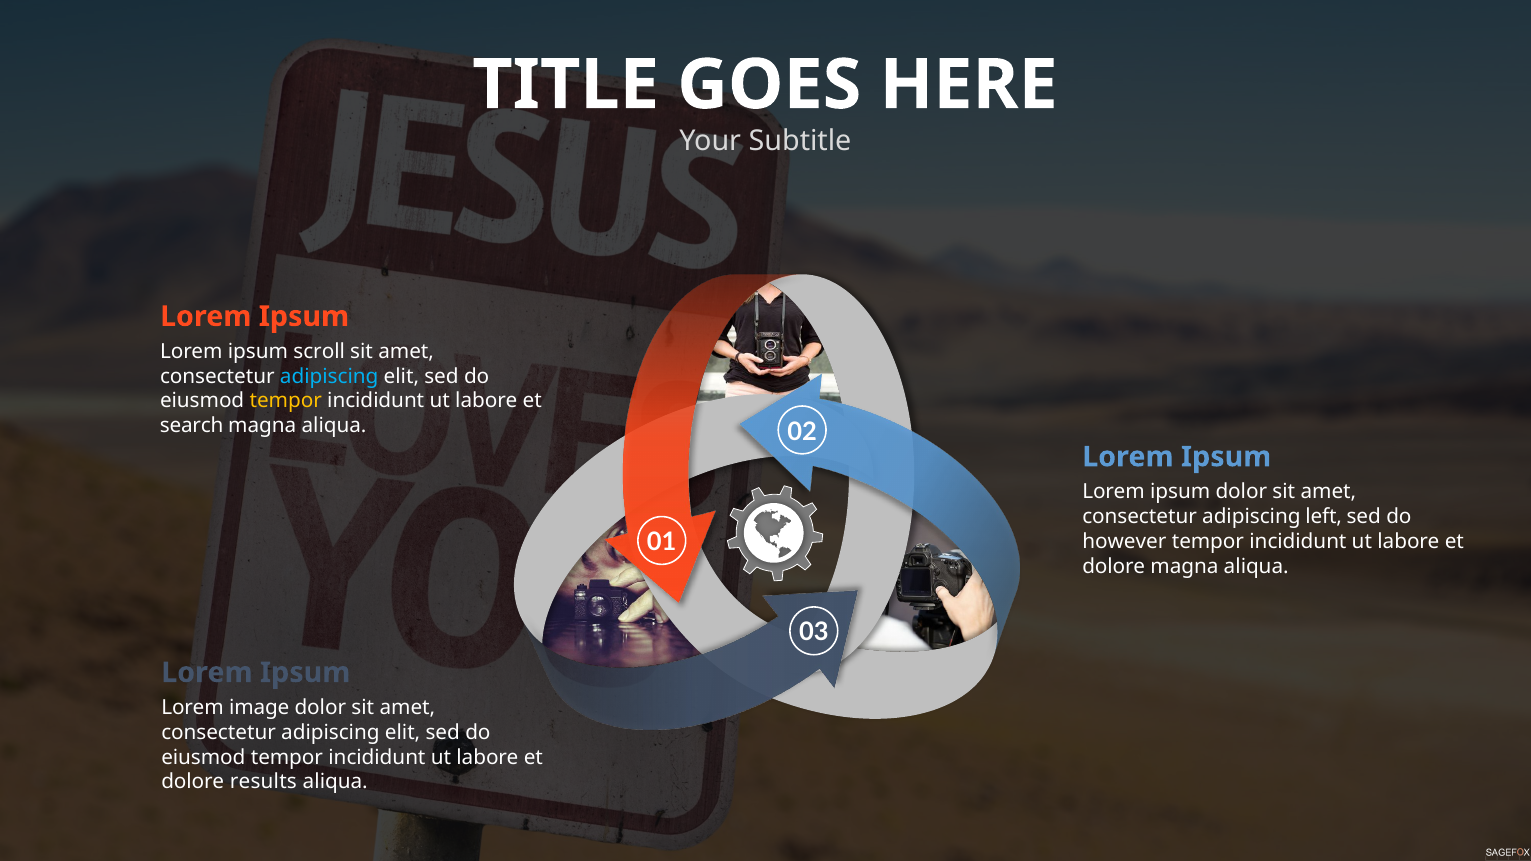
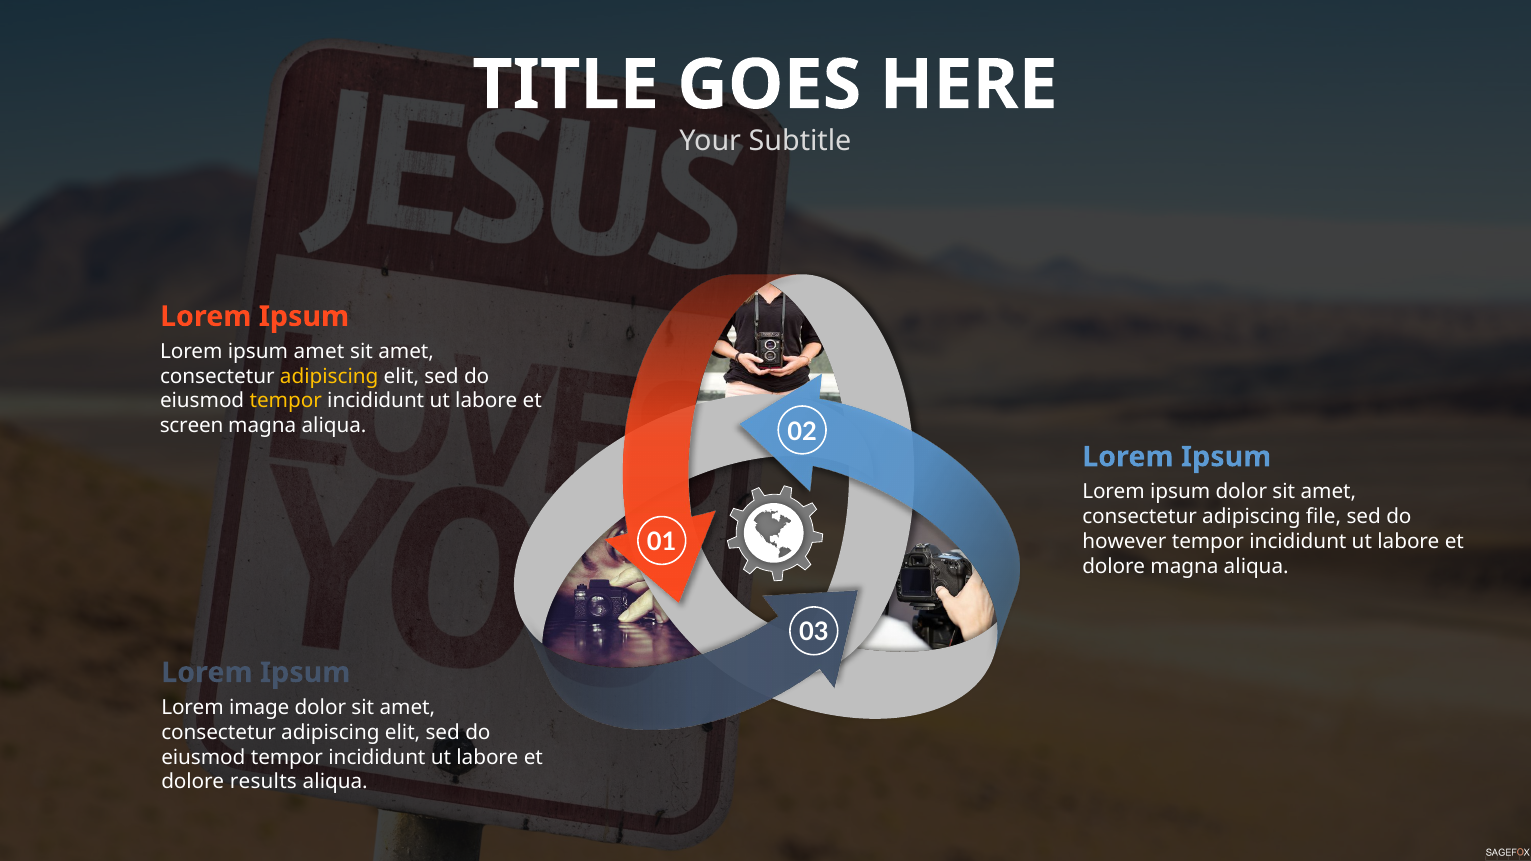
ipsum scroll: scroll -> amet (319, 351)
adipiscing colour: light blue -> yellow (329, 376)
search: search -> screen (192, 426)
left: left -> file (1324, 517)
